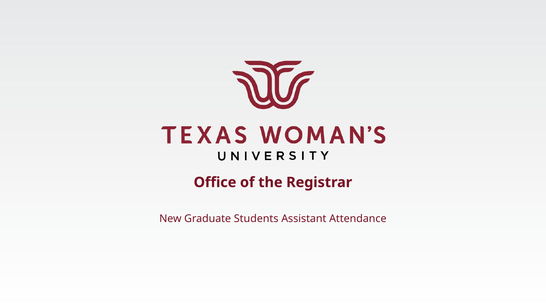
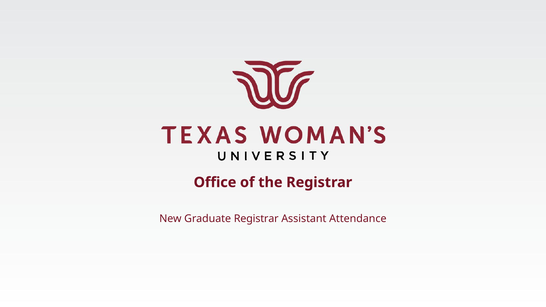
Graduate Students: Students -> Registrar (256, 219)
